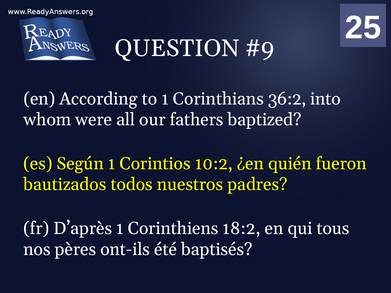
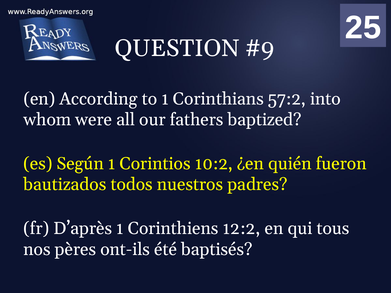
36:2: 36:2 -> 57:2 (287, 99)
18:2: 18:2 -> 12:2 (241, 229)
